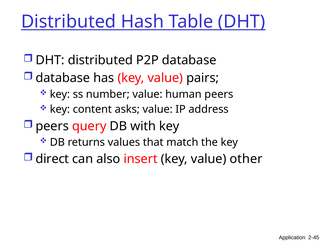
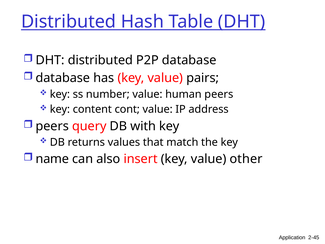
asks: asks -> cont (127, 109)
direct: direct -> name (52, 159)
